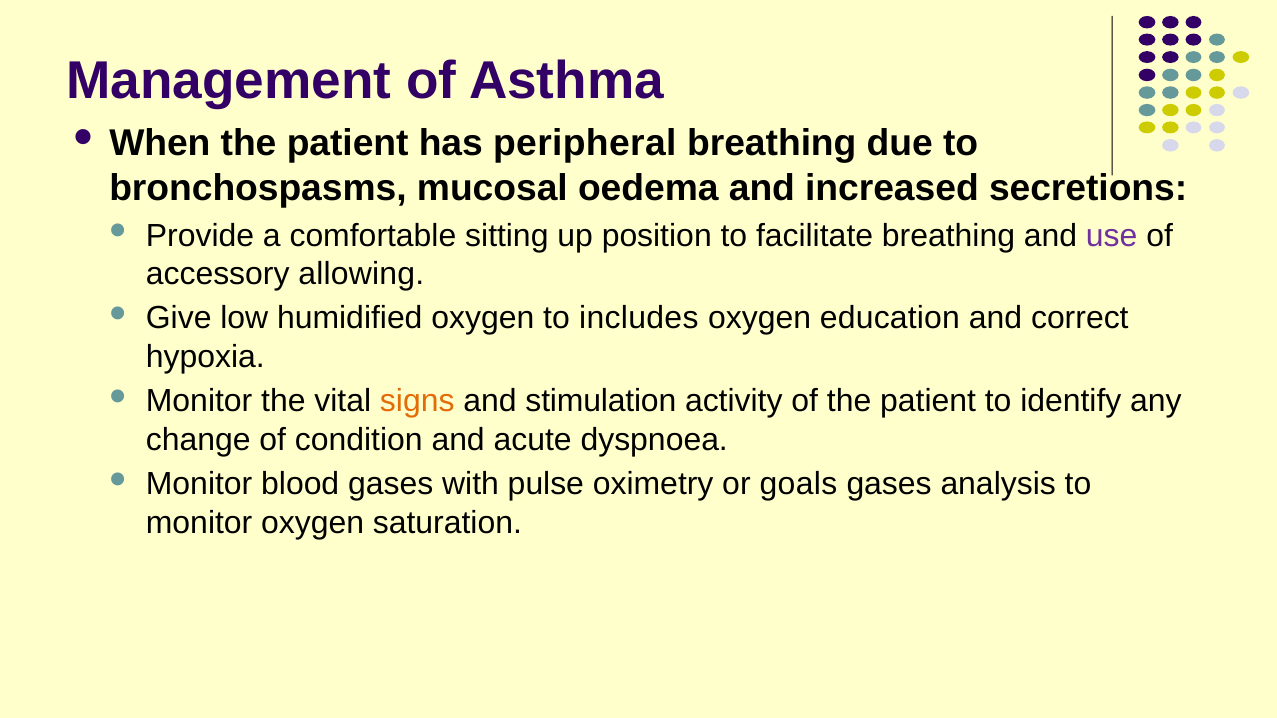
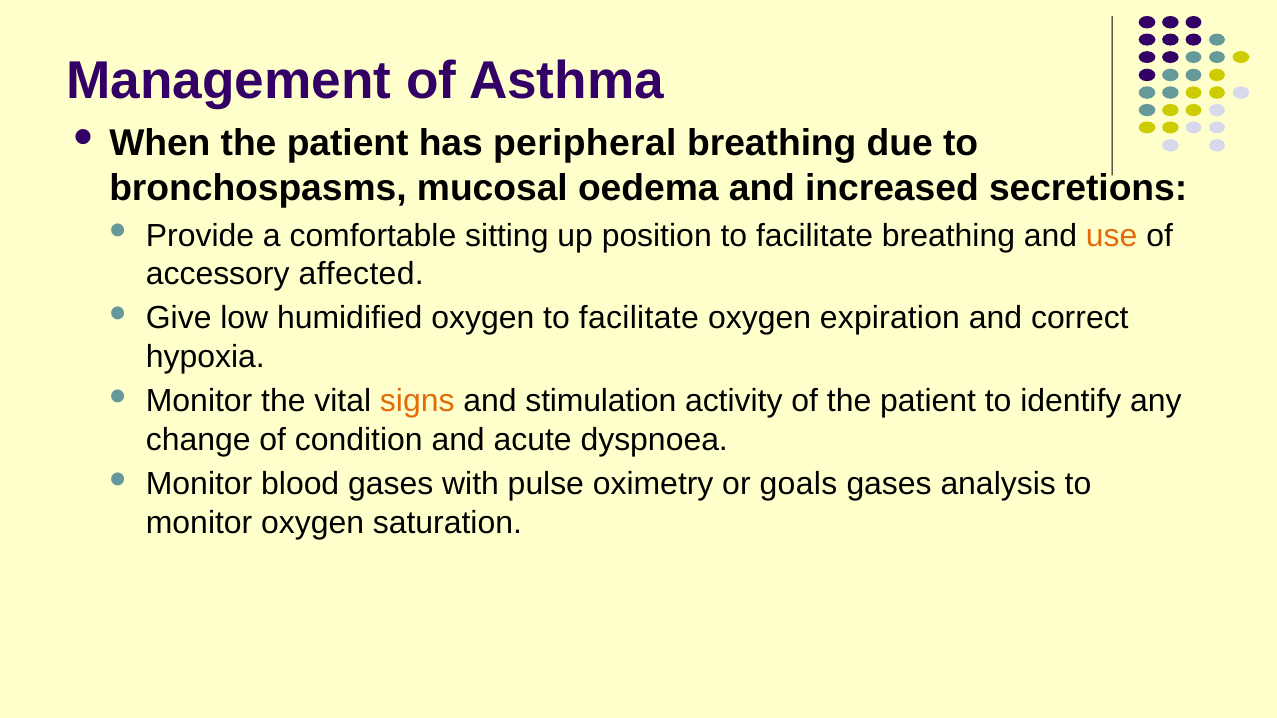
use colour: purple -> orange (1112, 236)
allowing: allowing -> affected (361, 274)
oxygen to includes: includes -> facilitate (639, 319)
education: education -> expiration (890, 319)
